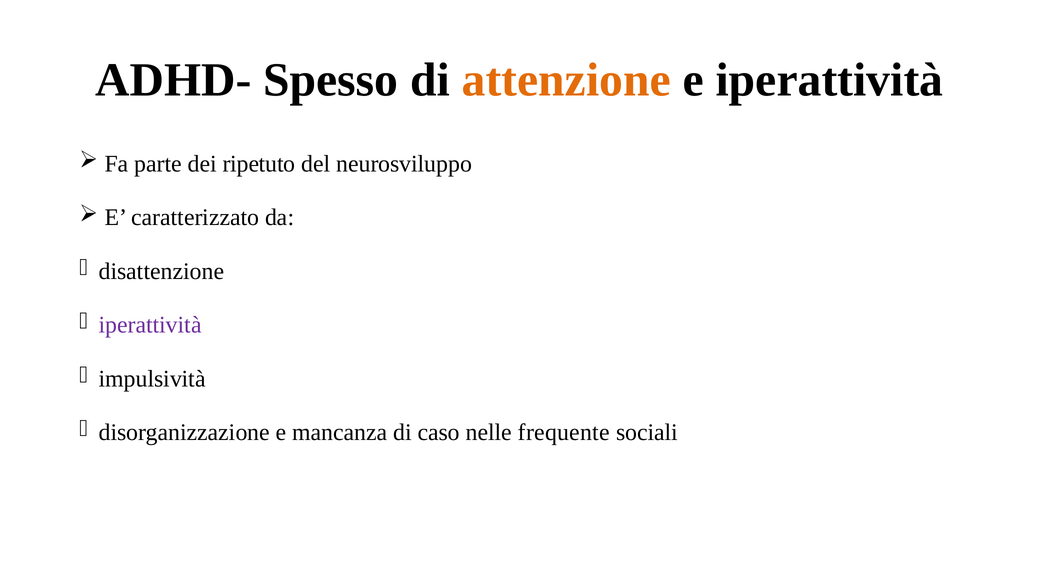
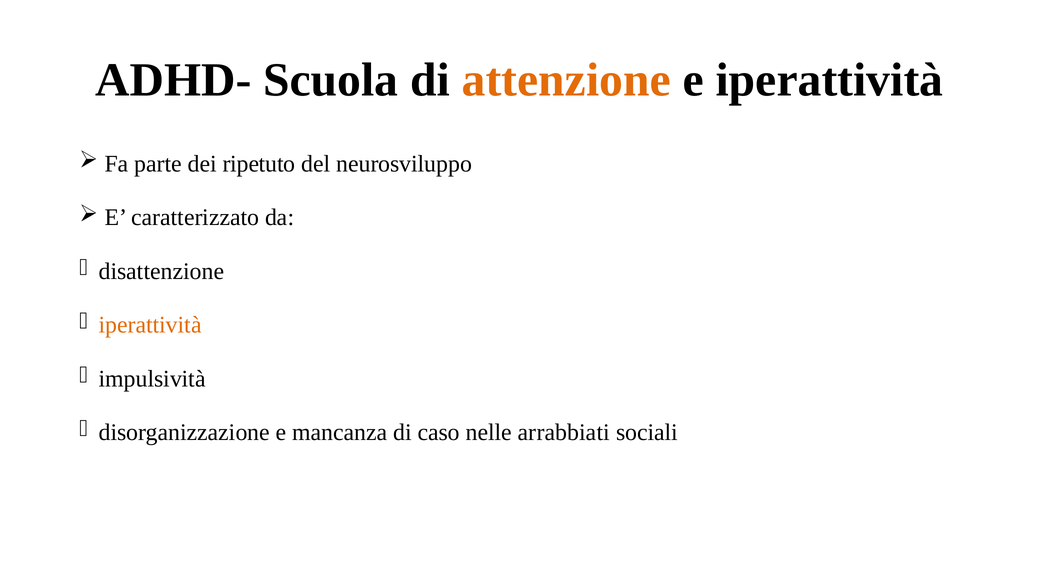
Spesso: Spesso -> Scuola (331, 80)
iperattività colour: purple -> orange (150, 325)
frequente: frequente -> arrabbiati (564, 432)
